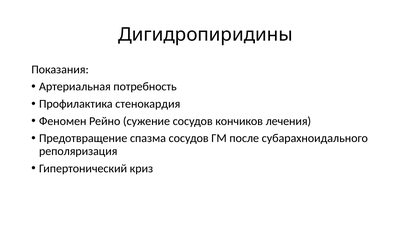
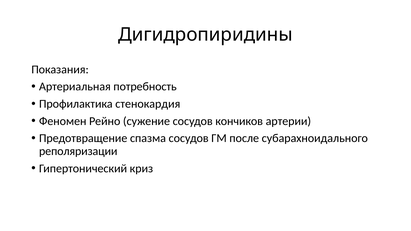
лечения: лечения -> артерии (288, 121)
реполяризация: реполяризация -> реполяризации (78, 151)
